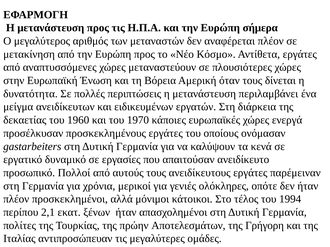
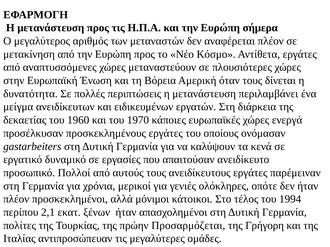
Αποτελεσμάτων: Αποτελεσμάτων -> Προσαρμόζεται (188, 226)
